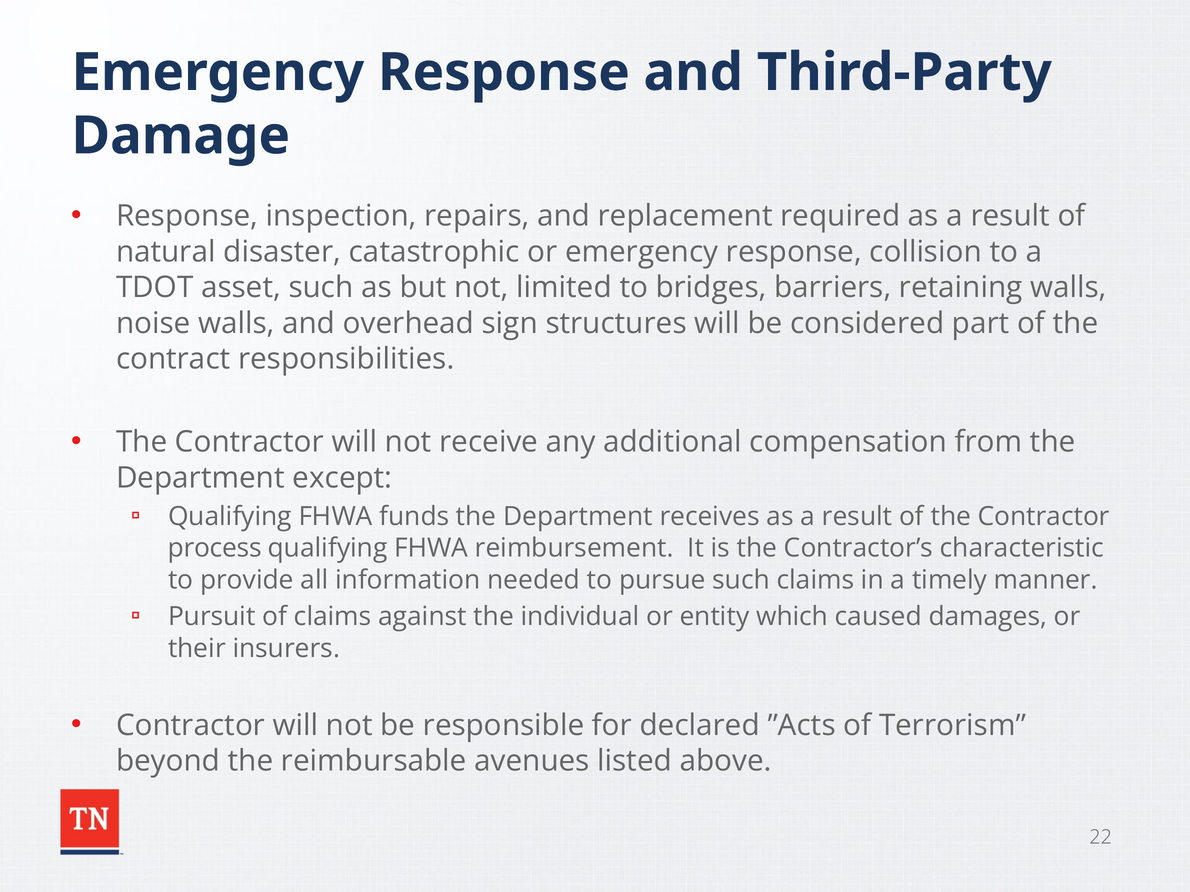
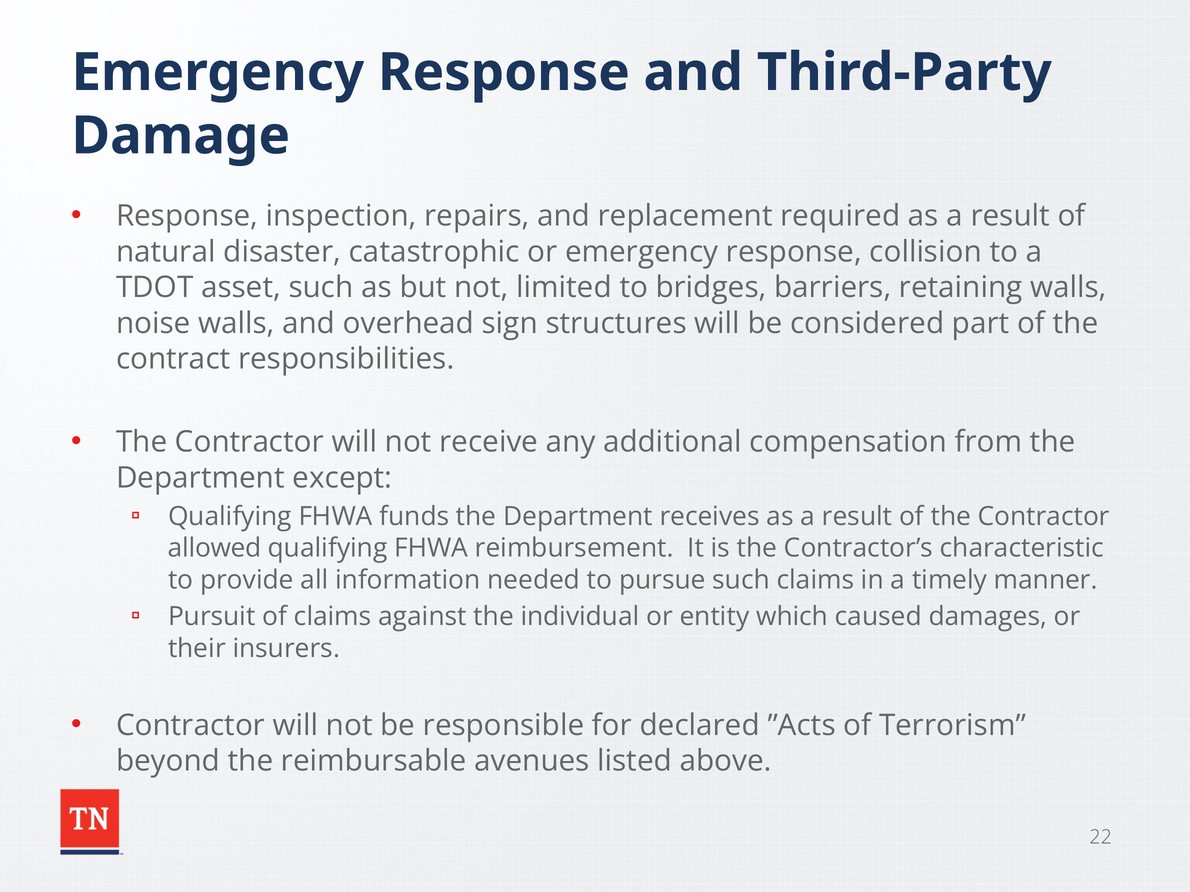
process: process -> allowed (215, 548)
